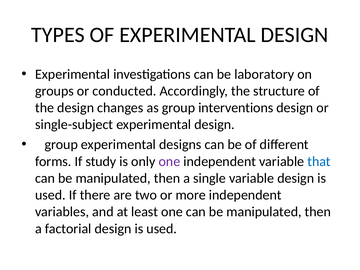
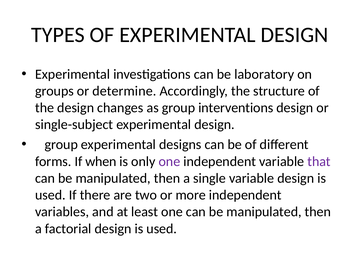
conducted: conducted -> determine (124, 91)
study: study -> when (101, 161)
that colour: blue -> purple (319, 161)
